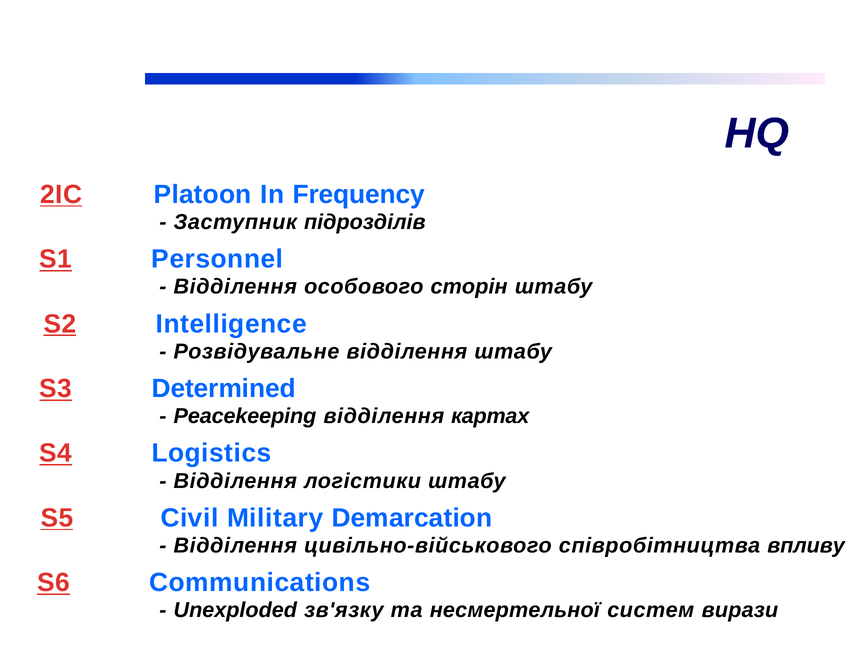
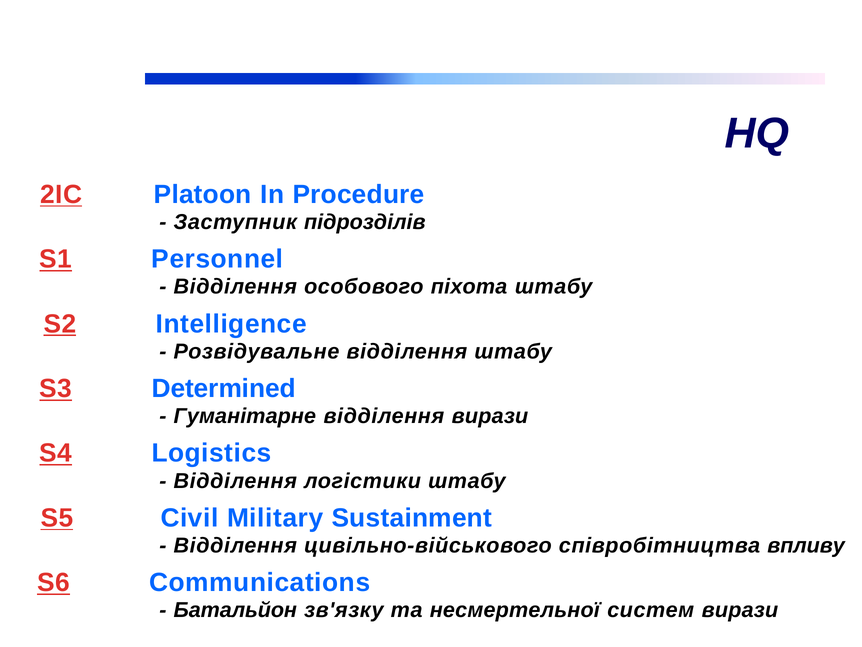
Frequency: Frequency -> Procedure (359, 194)
сторін: сторін -> піхота (469, 287)
Peacekeeping: Peacekeeping -> Гуманітарне (245, 416)
відділення картах: картах -> вирази (490, 416)
Demarcation: Demarcation -> Sustainment (412, 518)
Unexploded: Unexploded -> Батальйон (235, 610)
